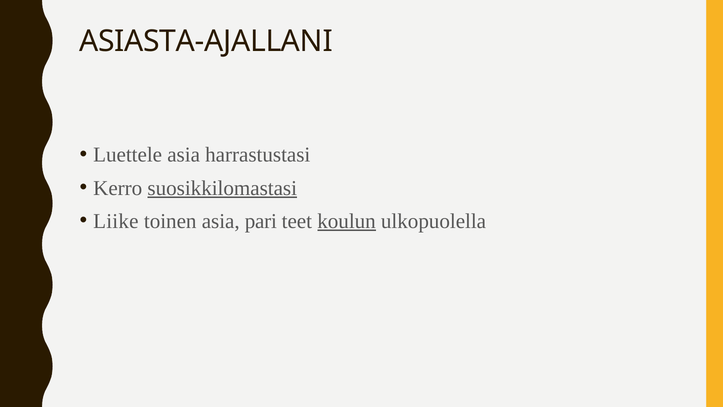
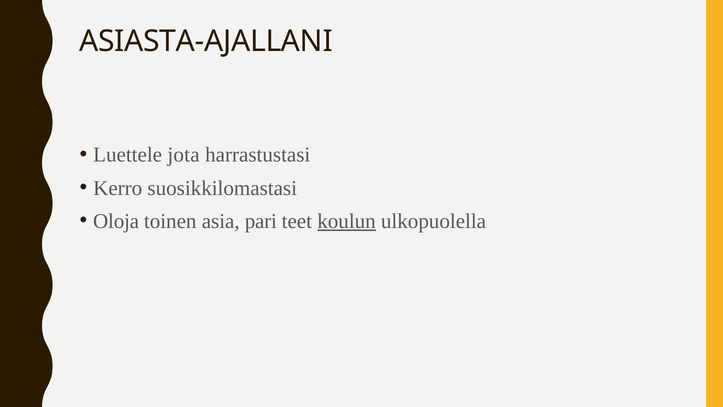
Luettele asia: asia -> jota (184, 155)
suosikkilomastasi underline: present -> none (222, 188)
Liike: Liike -> Oloja (116, 221)
